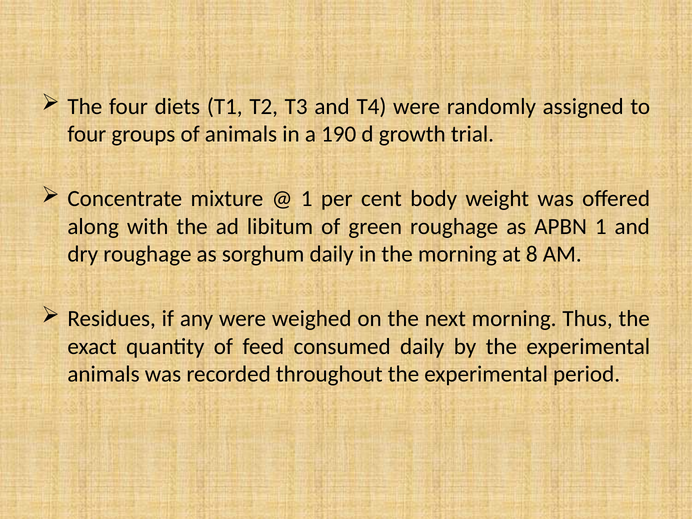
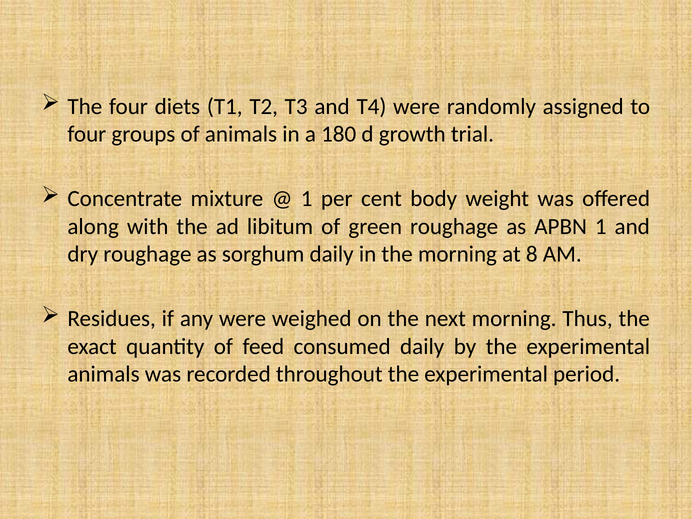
190: 190 -> 180 (339, 134)
